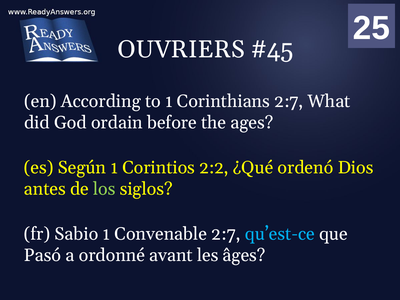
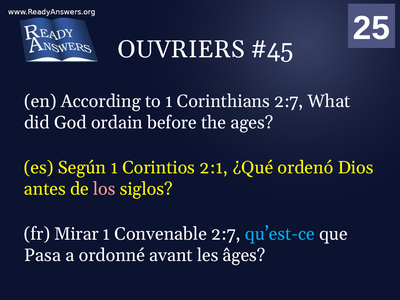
2:2: 2:2 -> 2:1 (214, 168)
los colour: light green -> pink (104, 189)
Sabio: Sabio -> Mirar (77, 234)
Pasó: Pasó -> Pasa (43, 255)
